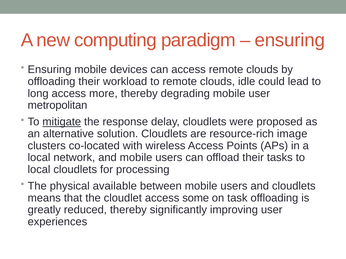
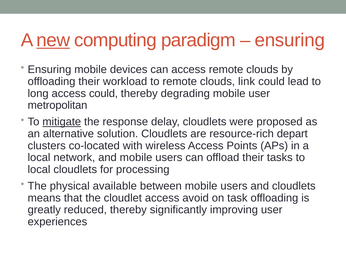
new underline: none -> present (53, 40)
idle: idle -> link (247, 82)
access more: more -> could (103, 94)
image: image -> depart (292, 134)
some: some -> avoid (196, 198)
